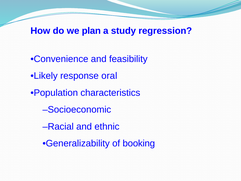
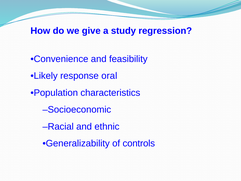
plan: plan -> give (91, 31)
booking: booking -> controls (139, 143)
